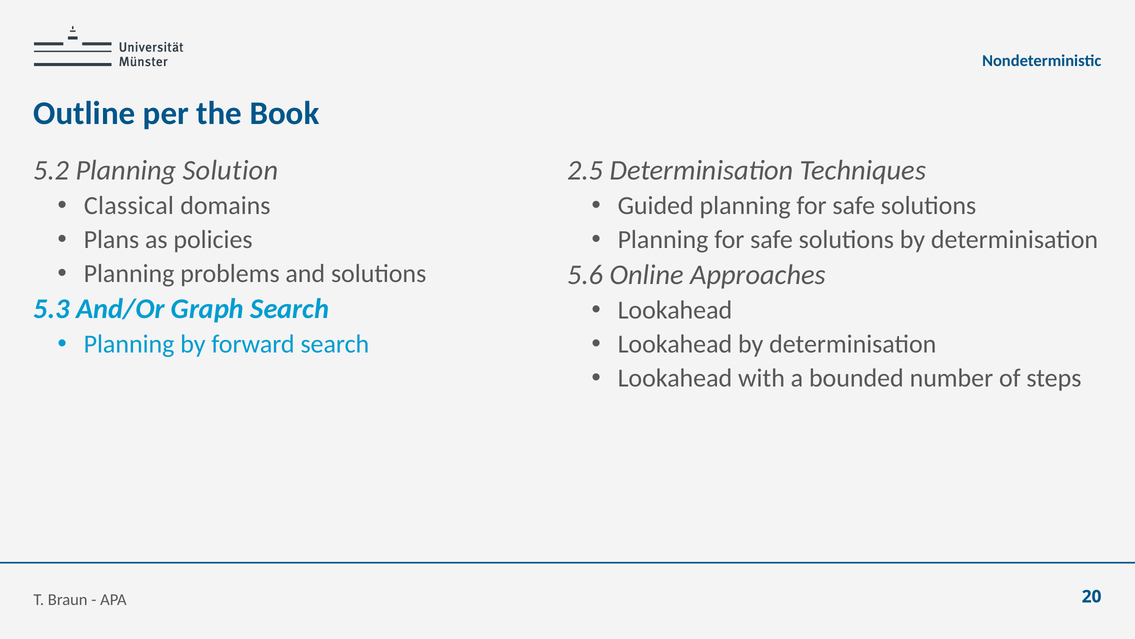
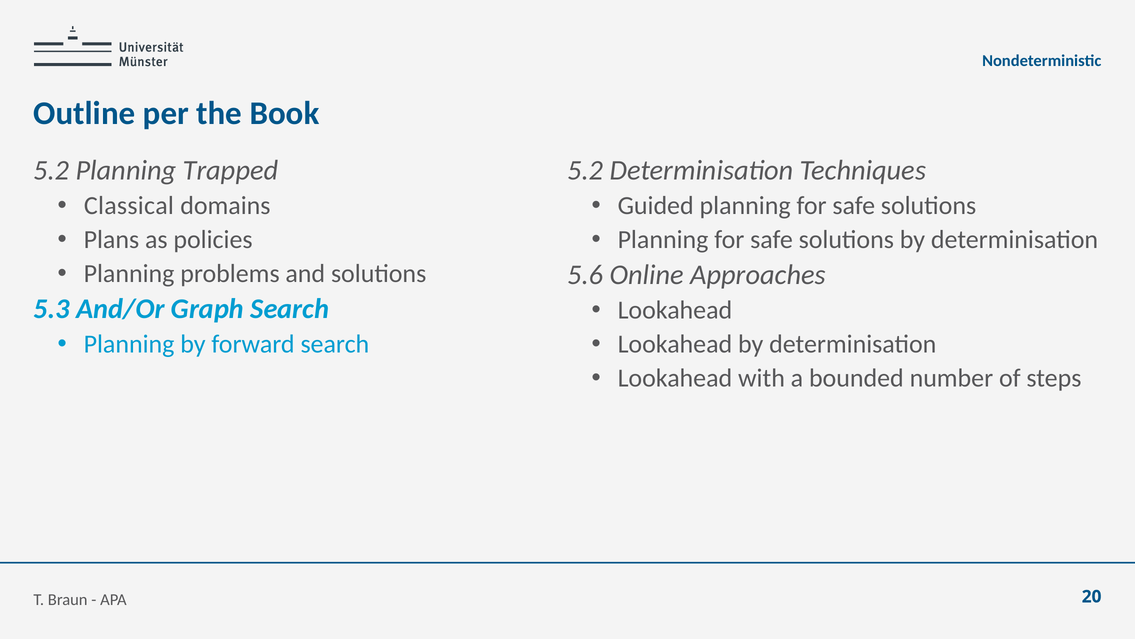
Solution: Solution -> Trapped (231, 170)
2.5: 2.5 -> 5.2 (585, 170)
